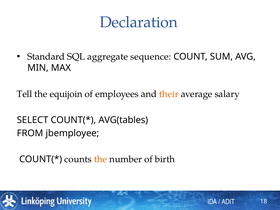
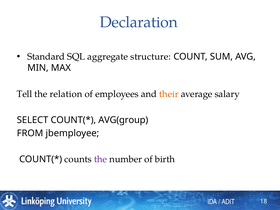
sequence: sequence -> structure (151, 57)
equijoin: equijoin -> relation (66, 94)
AVG(tables: AVG(tables -> AVG(group (123, 120)
the colour: orange -> purple (101, 159)
